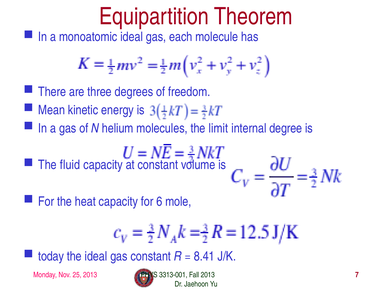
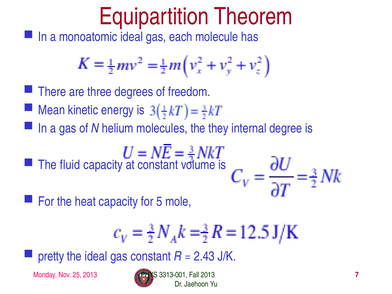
limit: limit -> they (218, 128)
6: 6 -> 5 (159, 201)
today: today -> pretty (51, 256)
8.41: 8.41 -> 2.43 (204, 256)
